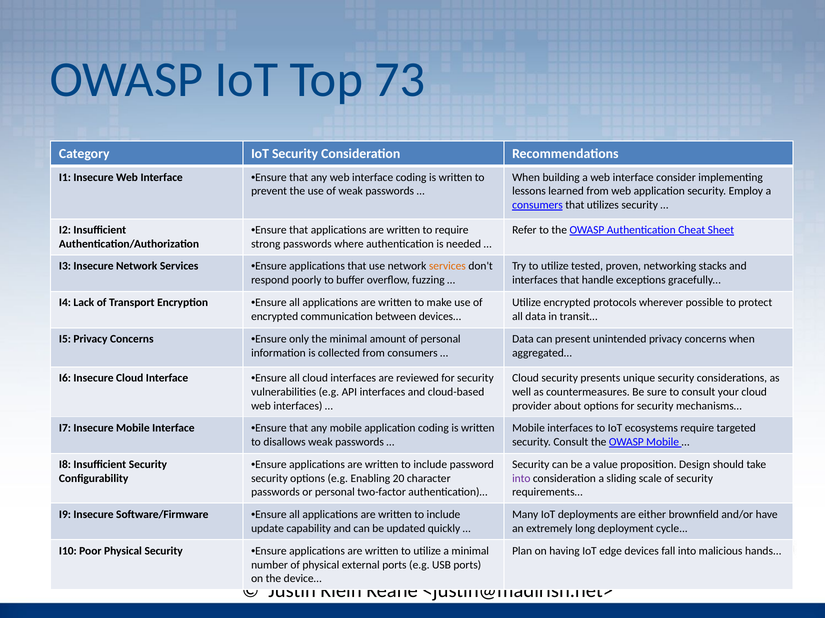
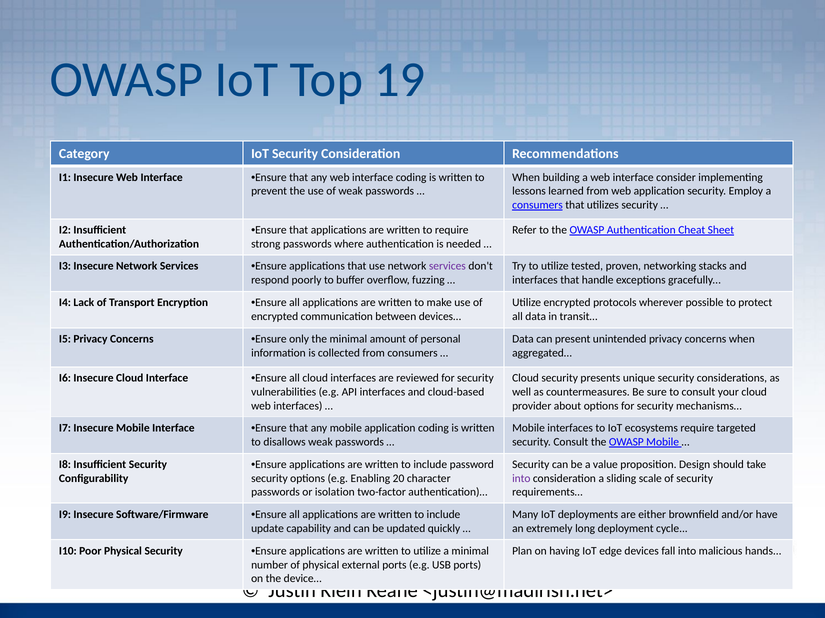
73: 73 -> 19 (400, 80)
services colour: orange -> purple (447, 266)
or personal: personal -> isolation (335, 493)
